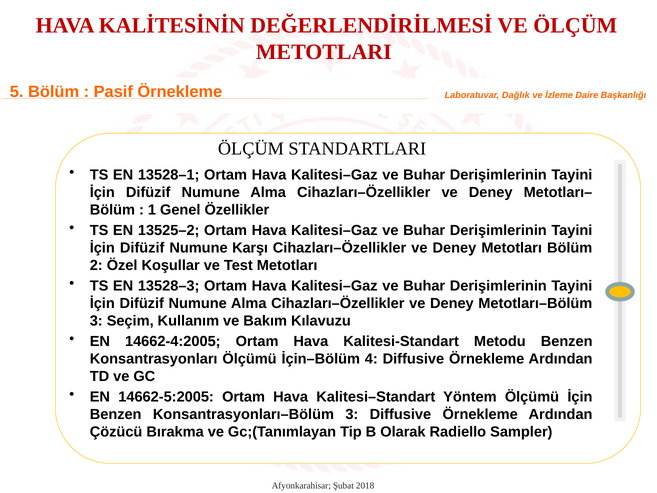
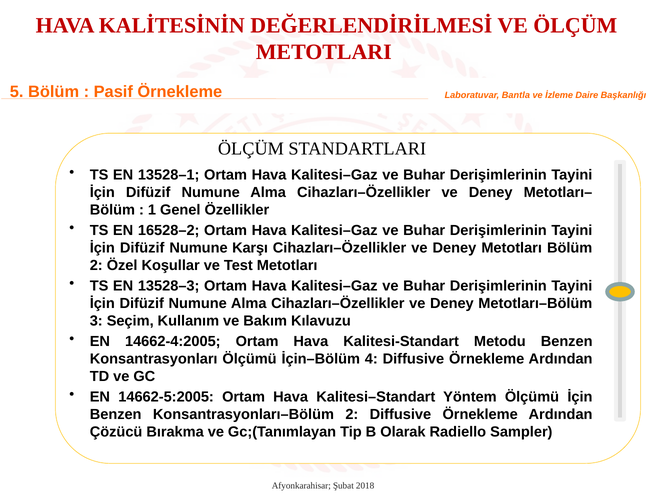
Dağlık: Dağlık -> Bantla (516, 95)
13525–2: 13525–2 -> 16528–2 (169, 230)
Konsantrasyonları–Bölüm 3: 3 -> 2 (352, 414)
